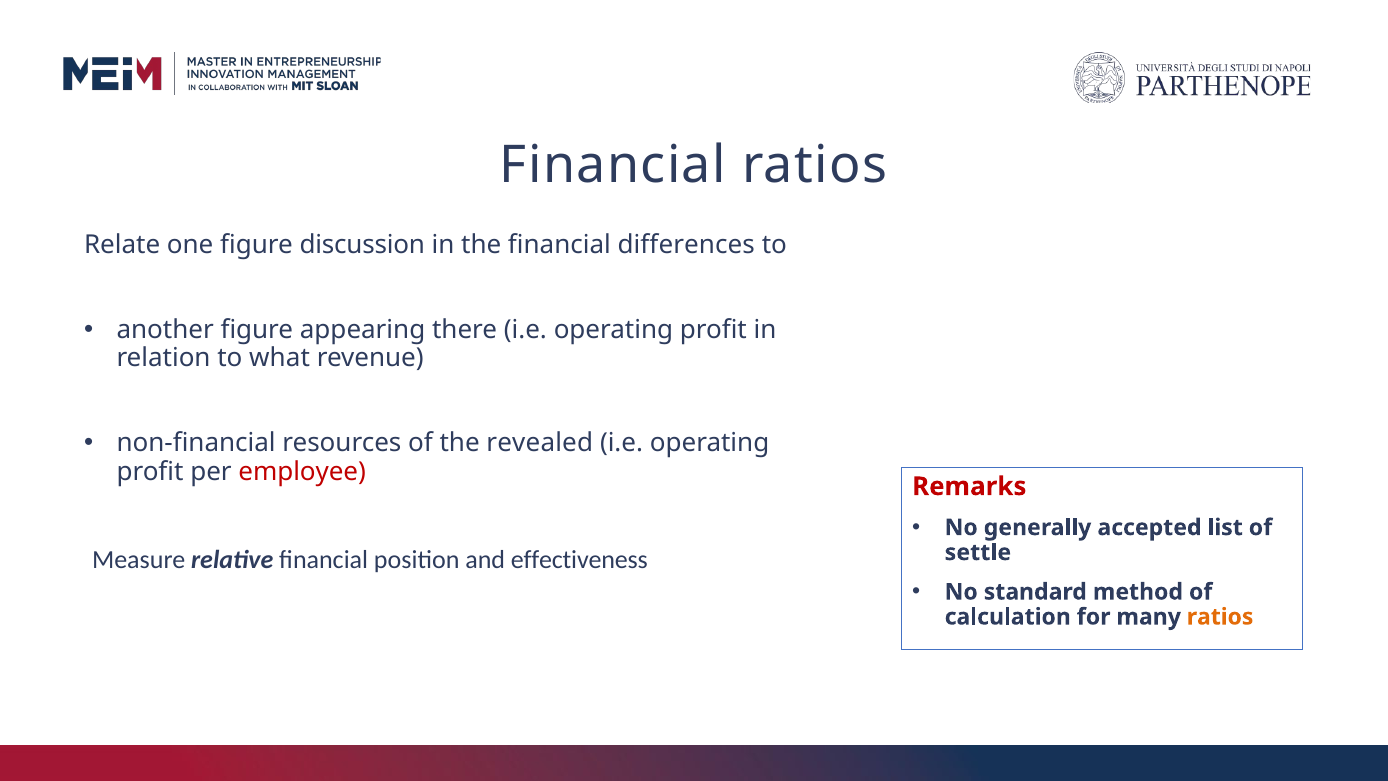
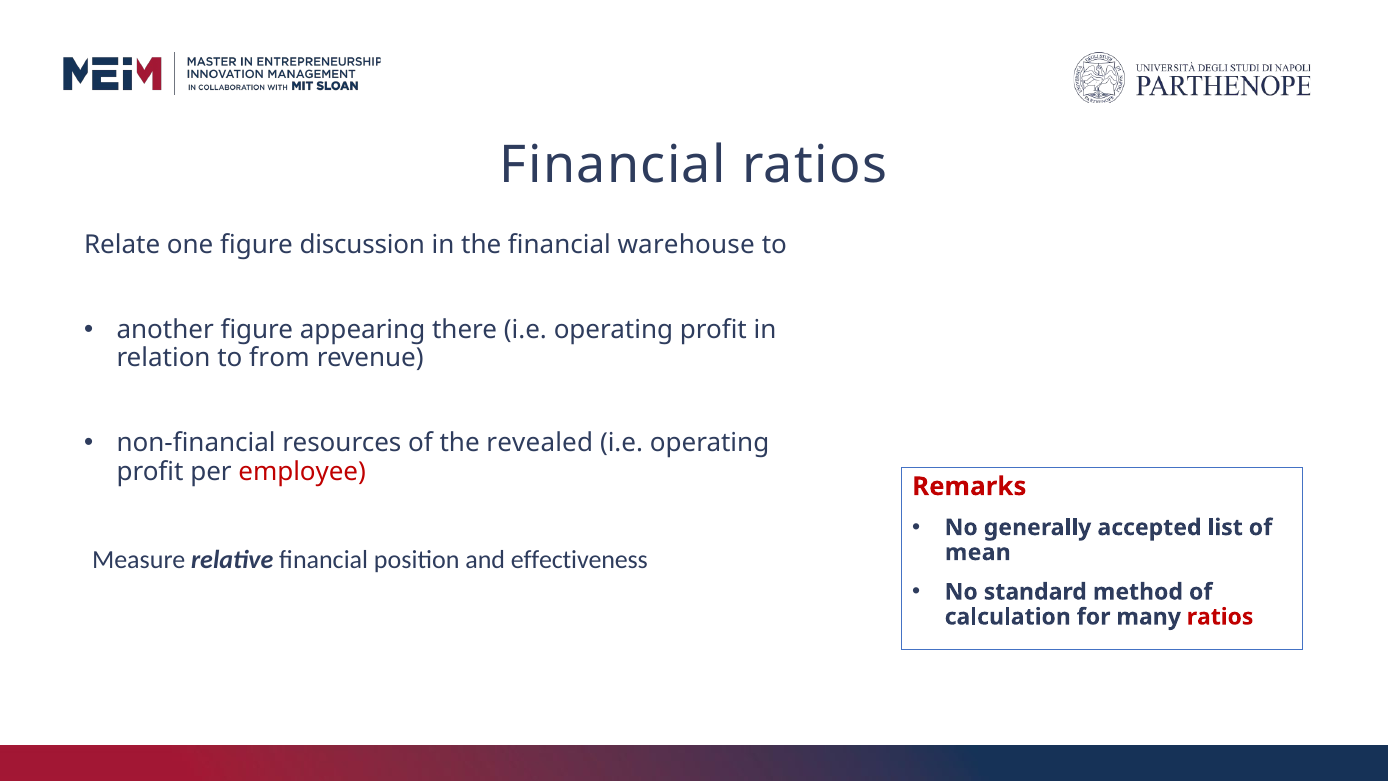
differences: differences -> warehouse (686, 245)
what: what -> from (279, 358)
settle: settle -> mean (978, 552)
ratios colour: orange -> red (1220, 617)
